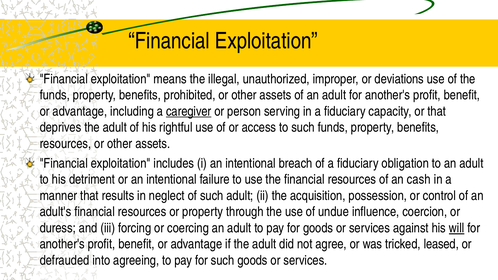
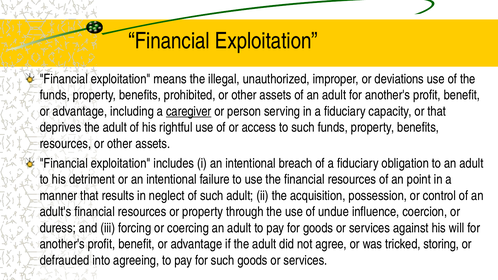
cash: cash -> point (419, 180)
will underline: present -> none (457, 228)
leased: leased -> storing (441, 244)
